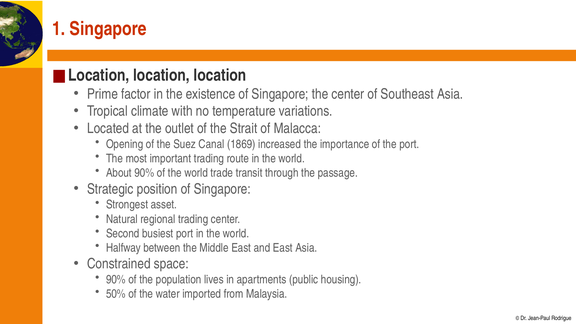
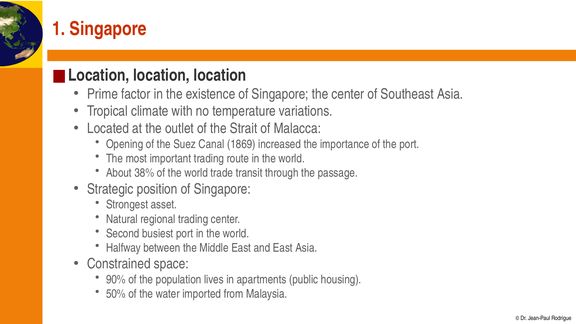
About 90%: 90% -> 38% (144, 173)
